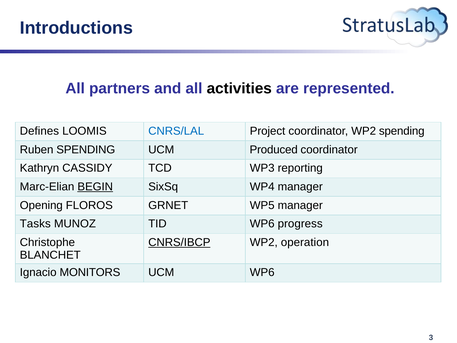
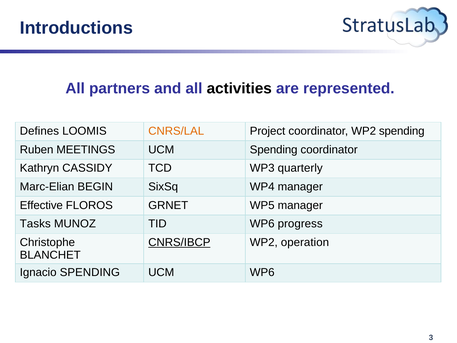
CNRS/LAL colour: blue -> orange (176, 131)
Ruben SPENDING: SPENDING -> MEETINGS (86, 150)
UCM Produced: Produced -> Spending (274, 150)
reporting: reporting -> quarterly (300, 168)
BEGIN underline: present -> none (95, 187)
Opening: Opening -> Effective (41, 205)
Ignacio MONITORS: MONITORS -> SPENDING (90, 272)
